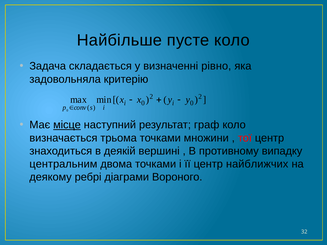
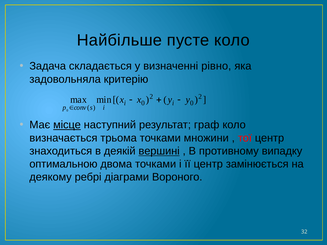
вершині underline: none -> present (159, 151)
центральним: центральним -> оптимальною (63, 164)
найближчих: найближчих -> замінюється (257, 164)
